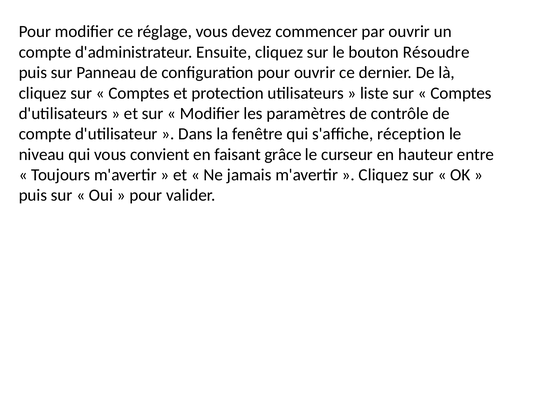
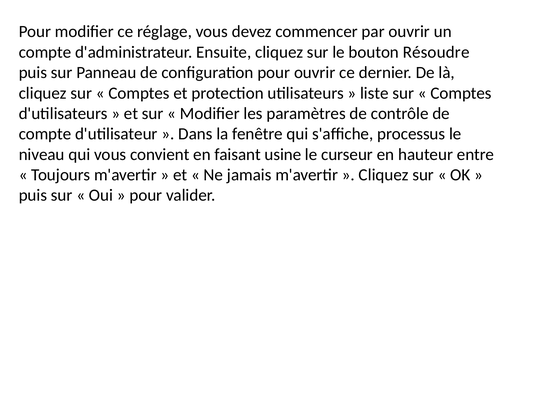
réception: réception -> processus (411, 134)
grâce: grâce -> usine (283, 154)
